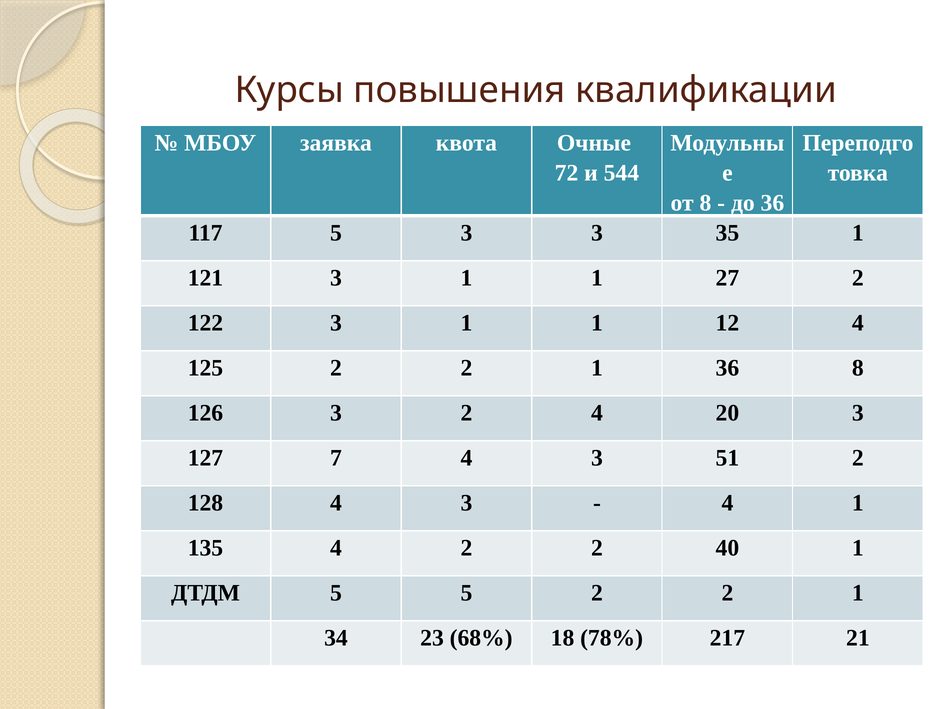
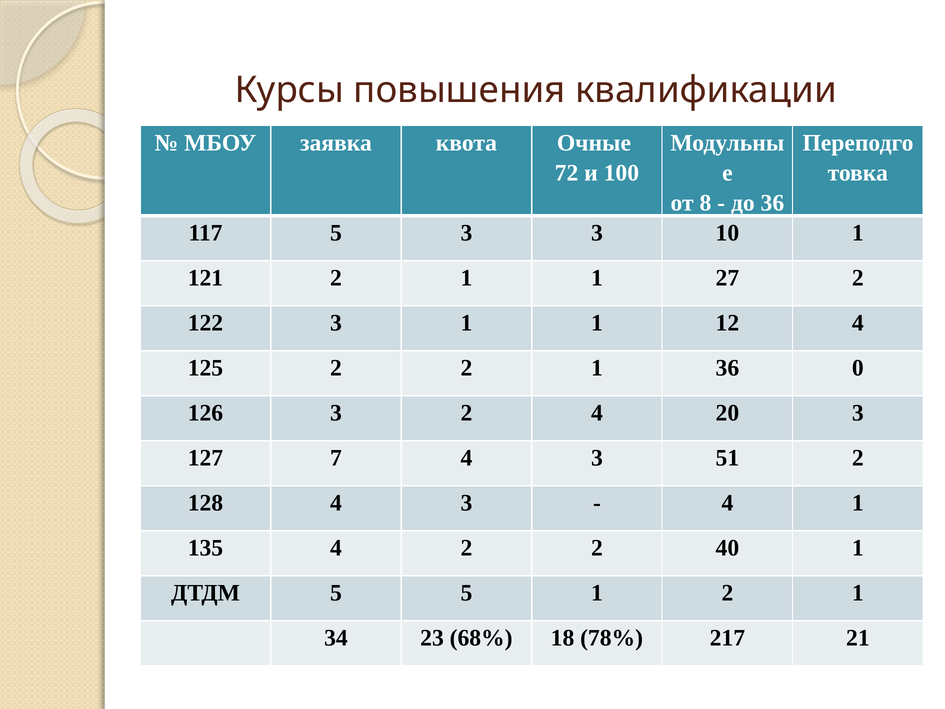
544: 544 -> 100 (621, 173)
35: 35 -> 10 (727, 233)
121 3: 3 -> 2 (336, 278)
36 8: 8 -> 0 (858, 368)
5 2: 2 -> 1 (597, 593)
